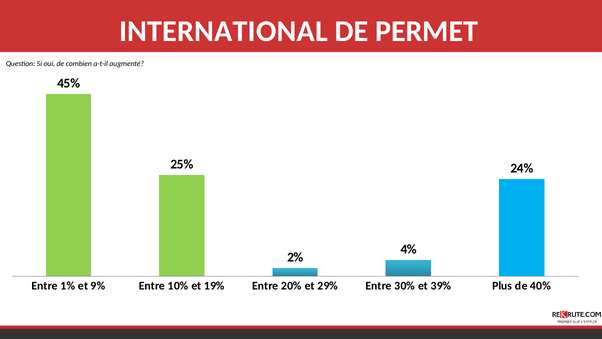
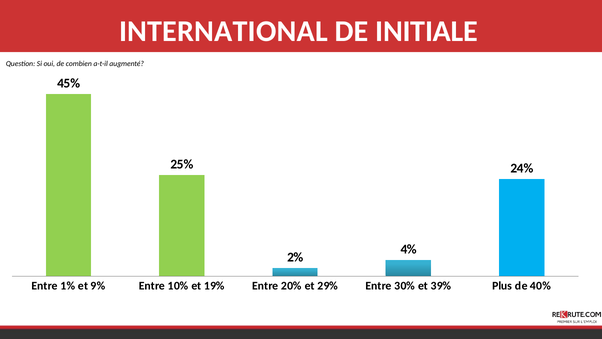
PERMET: PERMET -> INITIALE (427, 31)
